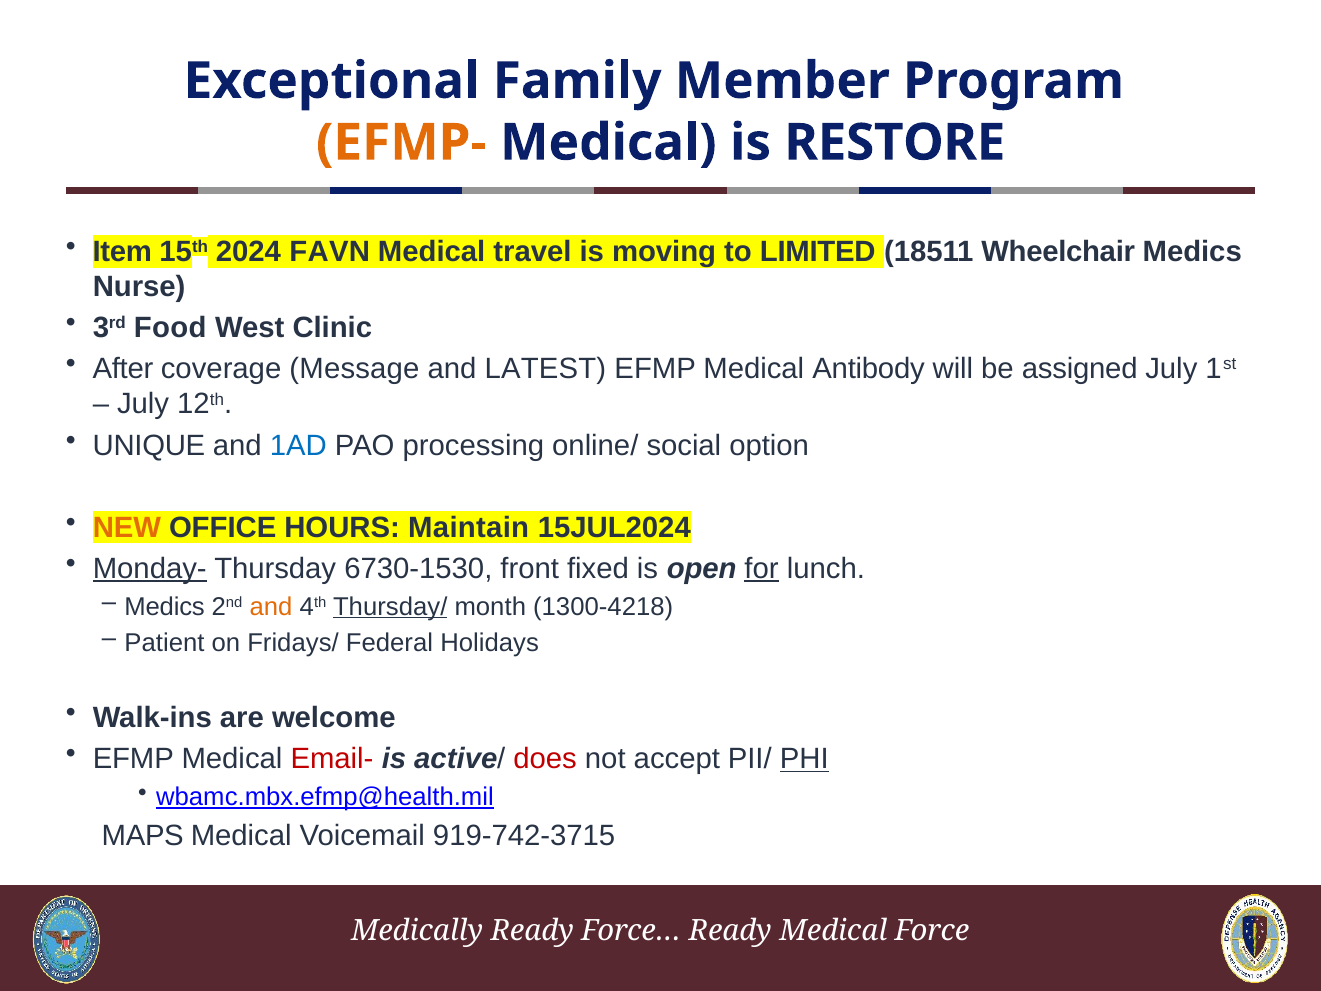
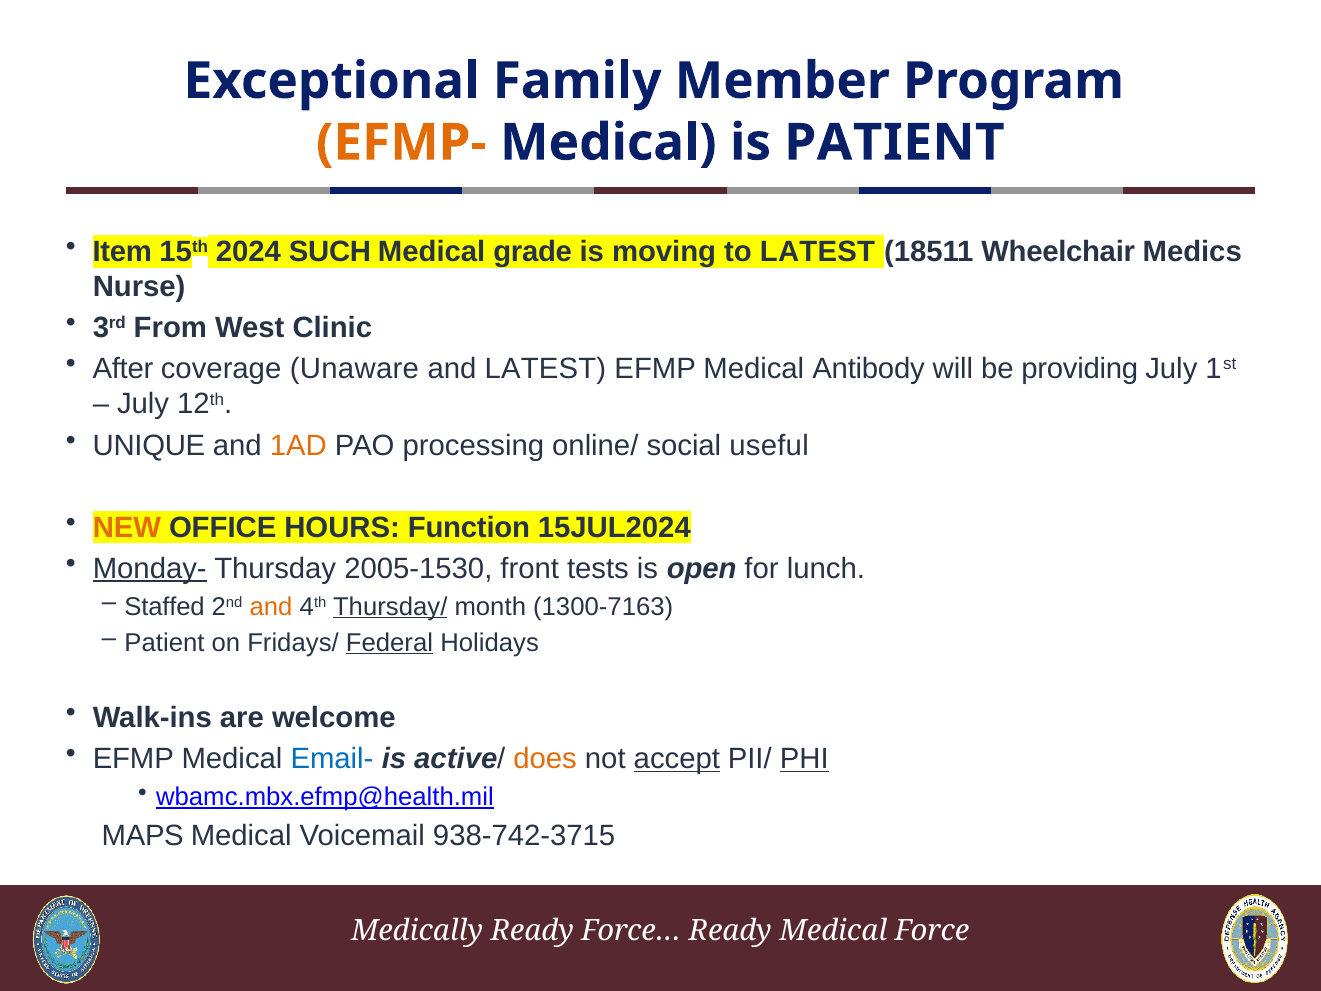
is RESTORE: RESTORE -> PATIENT (894, 143)
FAVN: FAVN -> SUCH (330, 252)
Medical travel: travel -> grade (533, 252)
to LIMITED: LIMITED -> LATEST (817, 252)
Food: Food -> From (170, 328)
Message: Message -> Unaware (354, 369)
assigned: assigned -> providing (1080, 369)
1AD colour: blue -> orange (298, 445)
option: option -> useful (769, 445)
Maintain: Maintain -> Function (469, 527)
6730-1530: 6730-1530 -> 2005-1530 (418, 568)
fixed: fixed -> tests (598, 568)
for underline: present -> none (762, 568)
Medics: Medics -> Staffed (165, 606)
1300-4218: 1300-4218 -> 1300-7163 (603, 606)
Federal underline: none -> present (389, 642)
Email- colour: red -> blue (332, 759)
does colour: red -> orange (545, 759)
accept underline: none -> present (677, 759)
919-742-3715: 919-742-3715 -> 938-742-3715 (524, 836)
